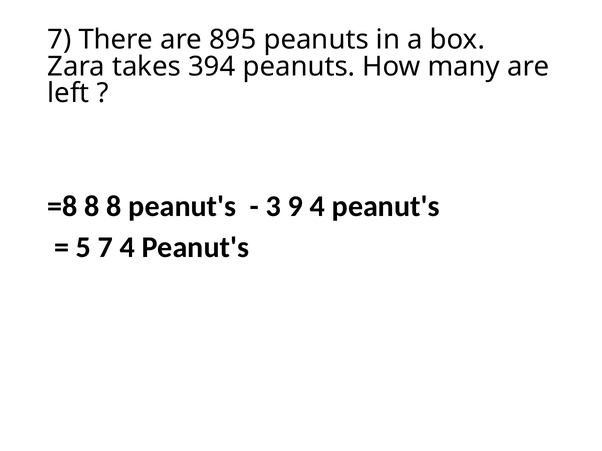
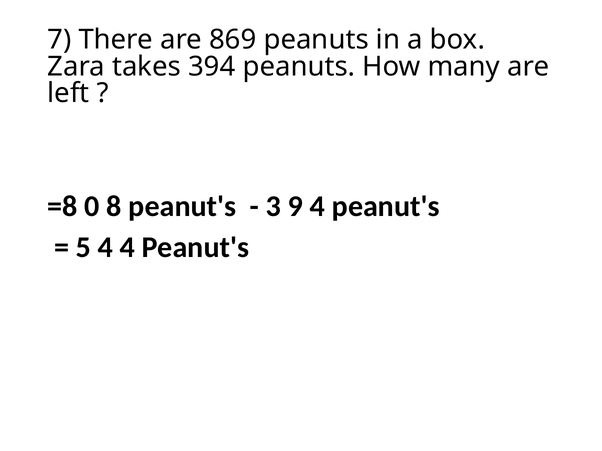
895: 895 -> 869 (233, 40)
=8 8: 8 -> 0 (92, 207)
5 7: 7 -> 4 (106, 247)
